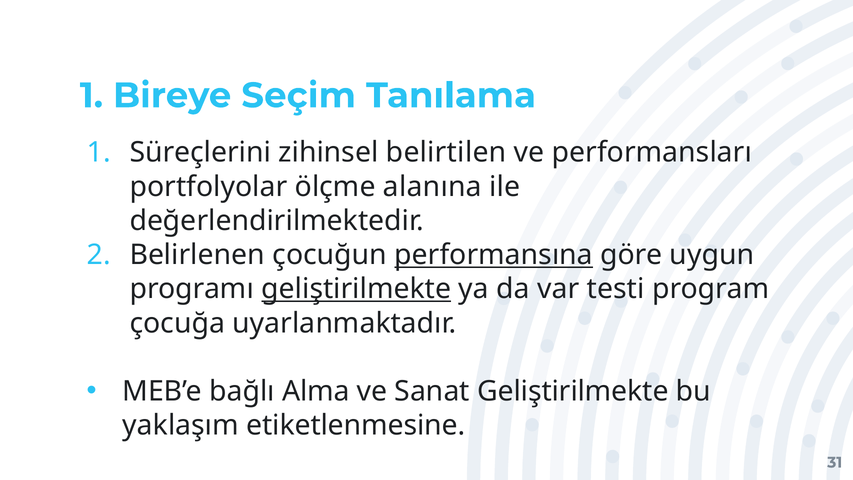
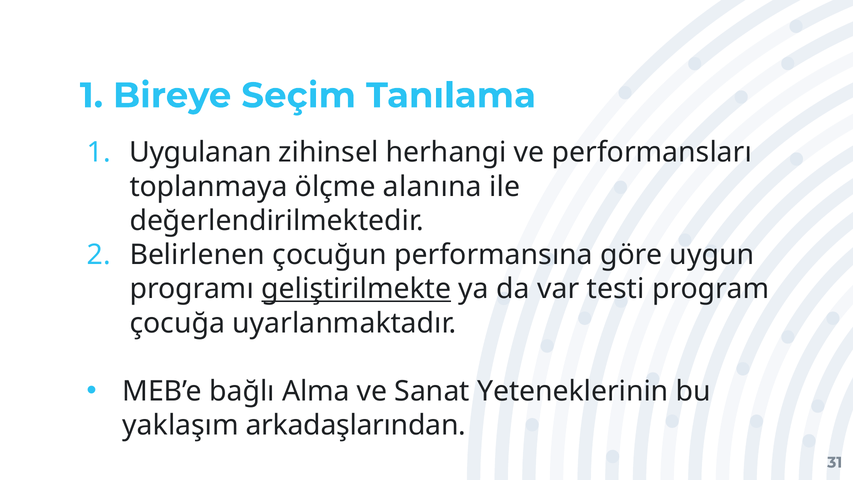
Süreçlerini: Süreçlerini -> Uygulanan (200, 152)
belirtilen: belirtilen -> herhangi (446, 152)
portfolyolar: portfolyolar -> toplanmaya (209, 187)
performansına underline: present -> none (494, 255)
Sanat Geliştirilmekte: Geliştirilmekte -> Yeteneklerinin (573, 391)
etiketlenmesine: etiketlenmesine -> arkadaşlarından (356, 425)
